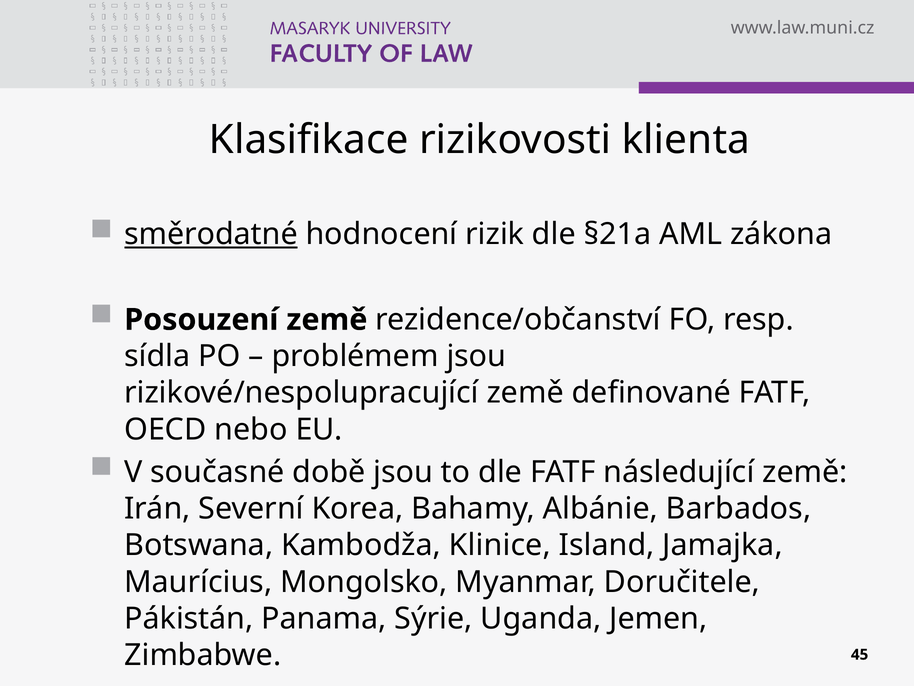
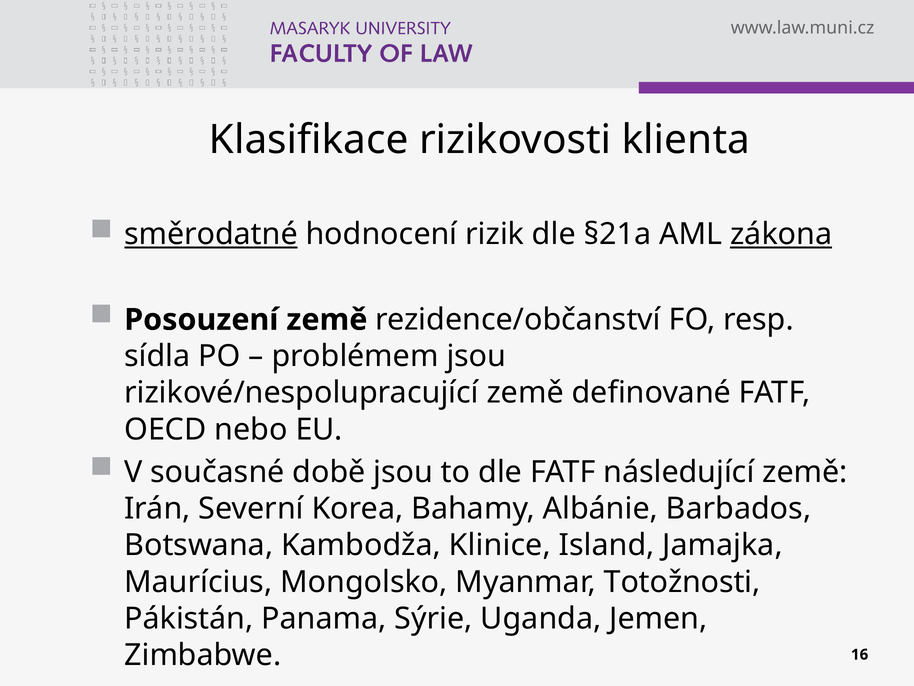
zákona underline: none -> present (781, 234)
Doručitele: Doručitele -> Totožnosti (682, 582)
45: 45 -> 16 (860, 654)
